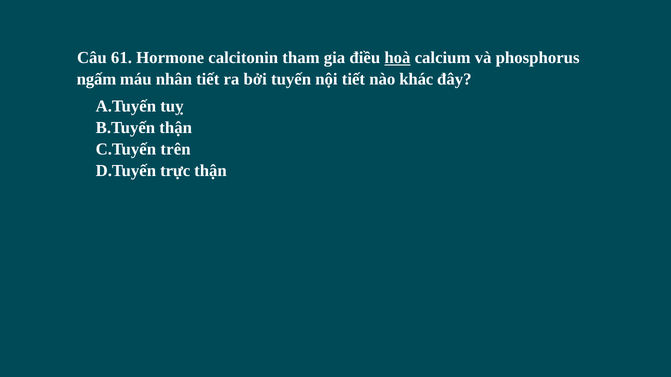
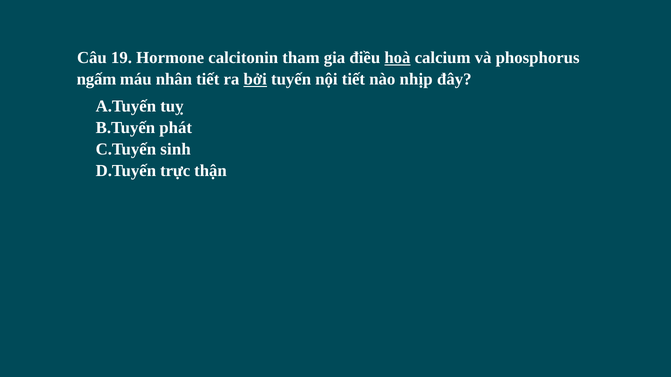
61: 61 -> 19 (121, 58)
bởi underline: none -> present (255, 79)
khác: khác -> nhịp (416, 79)
thận: thận -> phát (176, 128)
trên: trên -> sinh (176, 150)
